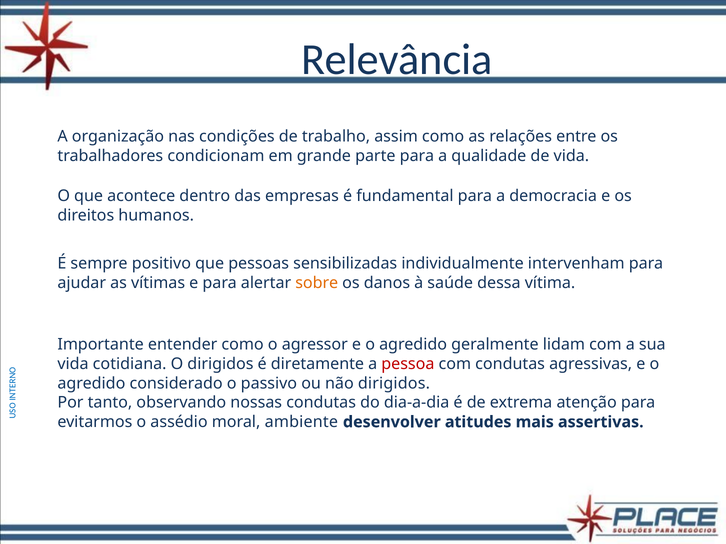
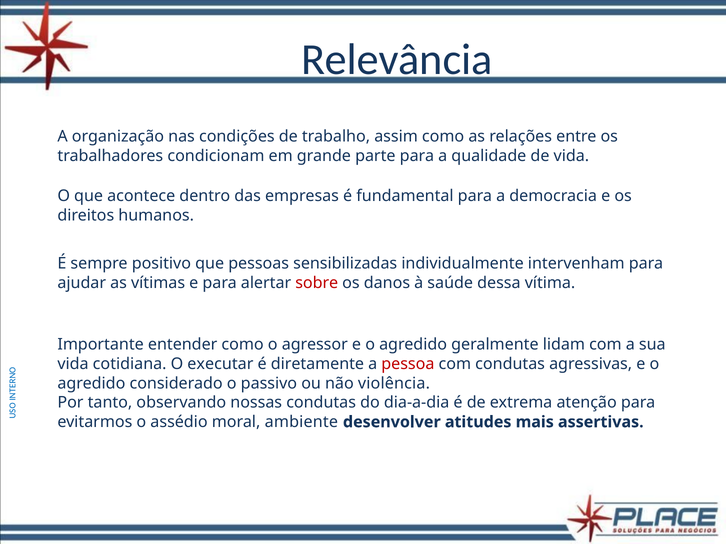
sobre colour: orange -> red (317, 283)
O dirigidos: dirigidos -> executar (220, 364)
não dirigidos: dirigidos -> violência (394, 384)
